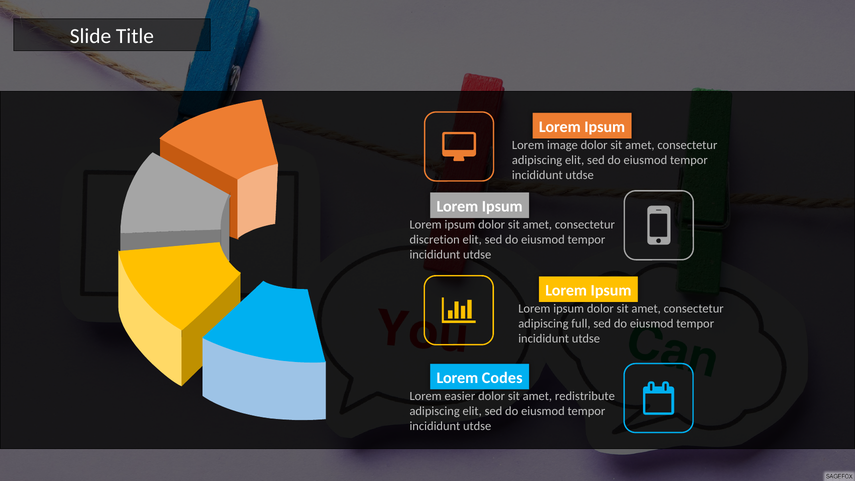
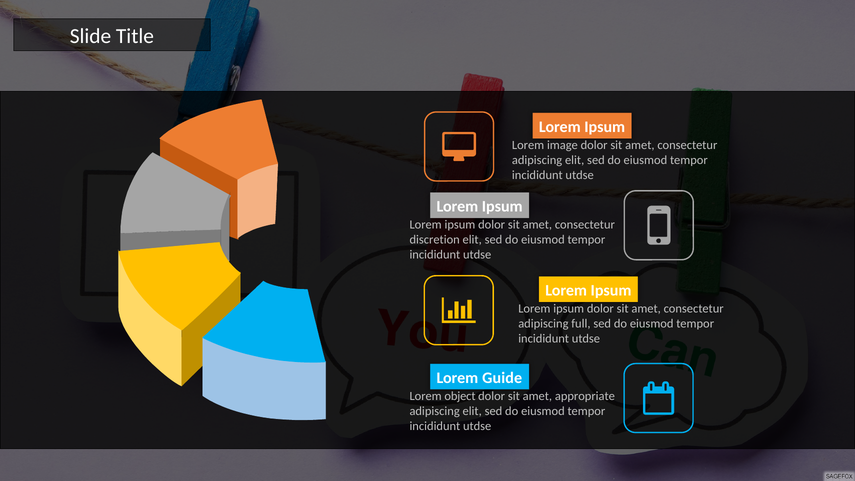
Codes: Codes -> Guide (502, 378)
easier: easier -> object (460, 396)
redistribute: redistribute -> appropriate (585, 396)
